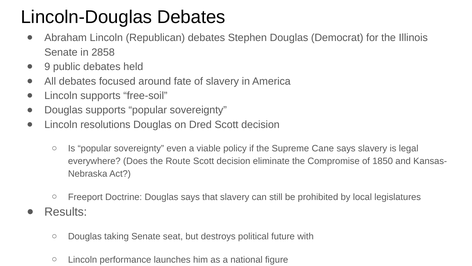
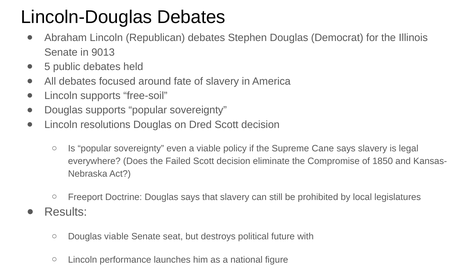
2858: 2858 -> 9013 (103, 52)
9: 9 -> 5 (47, 67)
Route: Route -> Failed (178, 161)
Douglas taking: taking -> viable (116, 236)
